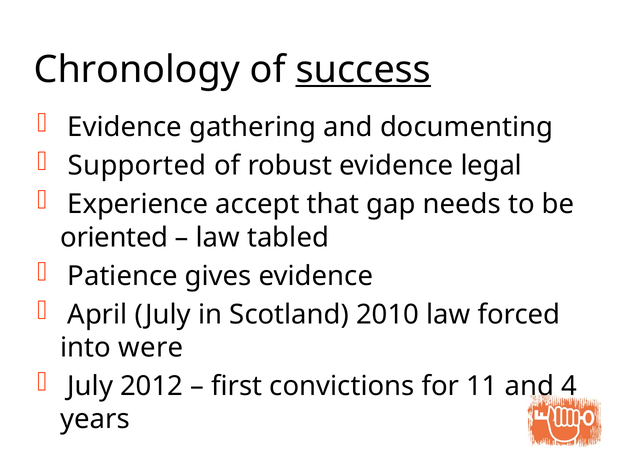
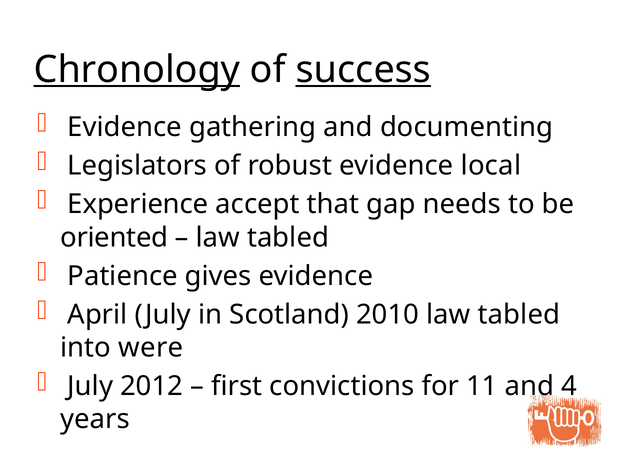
Chronology underline: none -> present (137, 70)
Supported: Supported -> Legislators (137, 165)
legal: legal -> local (491, 165)
2010 law forced: forced -> tabled (519, 314)
